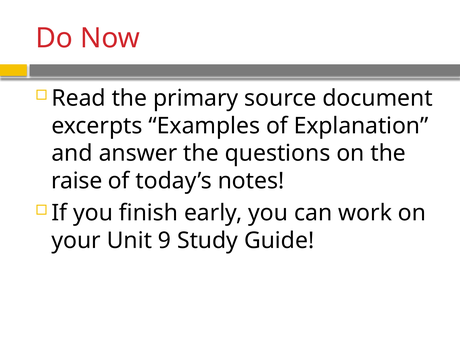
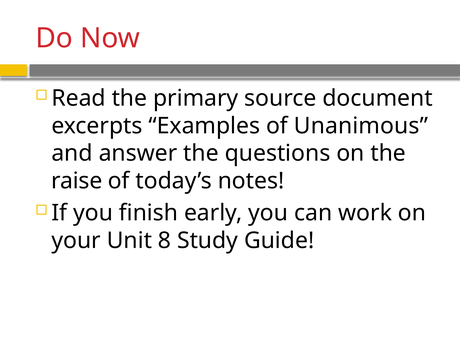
Explanation: Explanation -> Unanimous (361, 126)
9: 9 -> 8 (165, 241)
